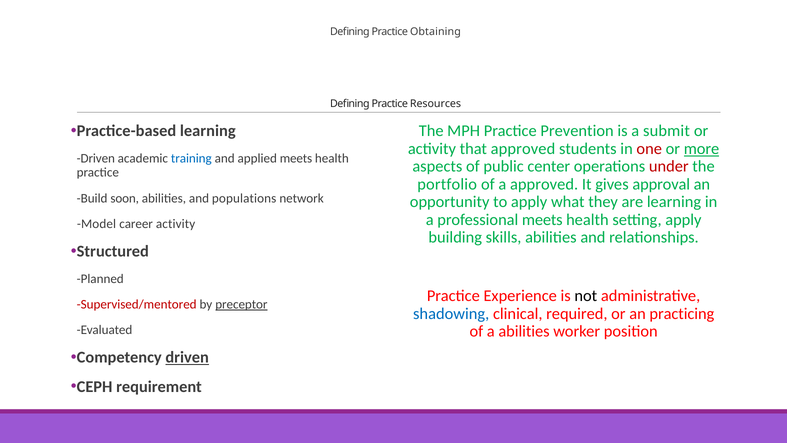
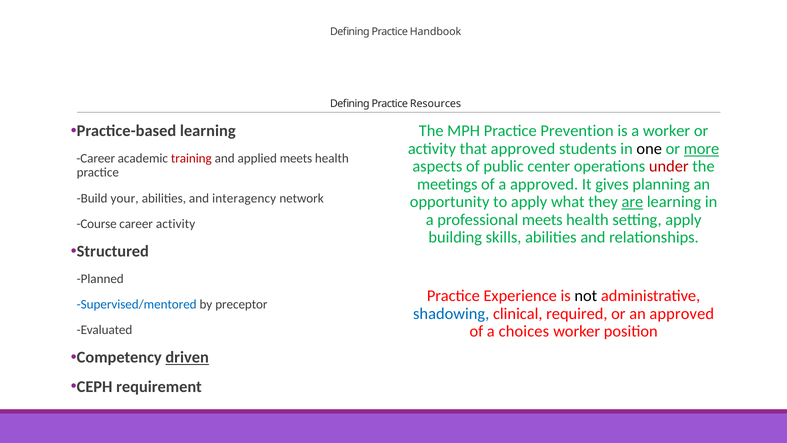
Obtaining: Obtaining -> Handbook (436, 32)
a submit: submit -> worker (667, 131)
one colour: red -> black (649, 149)
Driven: Driven -> Career (96, 158)
training colour: blue -> red (191, 158)
portfolio: portfolio -> meetings (447, 184)
approval: approval -> planning (661, 184)
soon: soon -> your (125, 198)
populations: populations -> interagency (244, 198)
are underline: none -> present (632, 202)
Model: Model -> Course (97, 224)
Supervised/mentored colour: red -> blue (137, 304)
preceptor underline: present -> none (241, 304)
an practicing: practicing -> approved (682, 313)
a abilities: abilities -> choices (524, 331)
